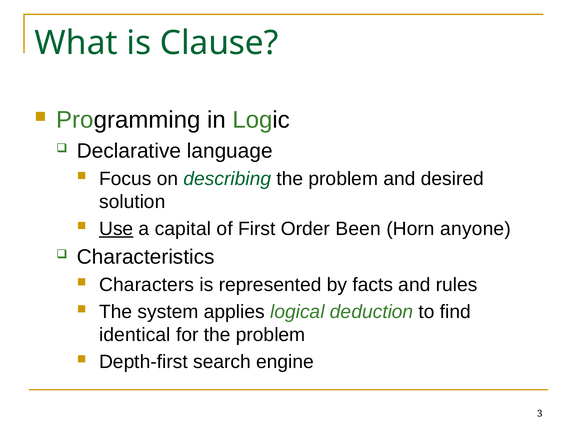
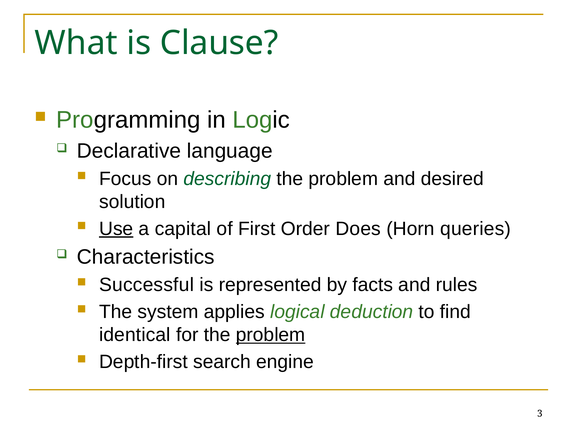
Been: Been -> Does (358, 229)
anyone: anyone -> queries (476, 229)
Characters: Characters -> Successful (147, 285)
problem underline: none -> present (271, 335)
